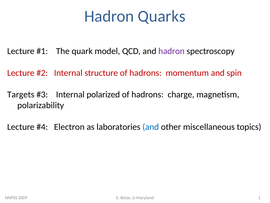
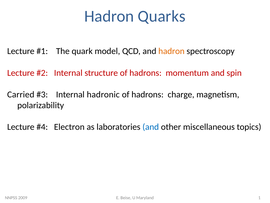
hadron colour: purple -> orange (171, 51)
Targets: Targets -> Carried (21, 94)
polarized: polarized -> hadronic (103, 94)
